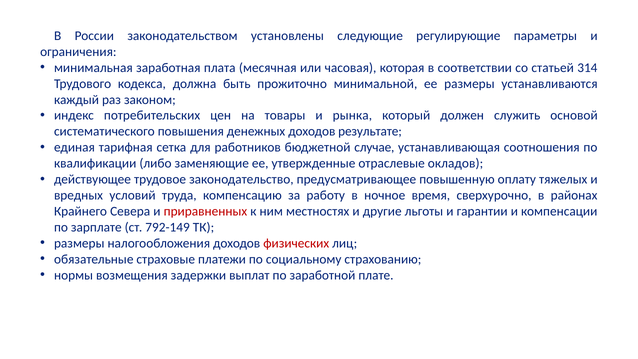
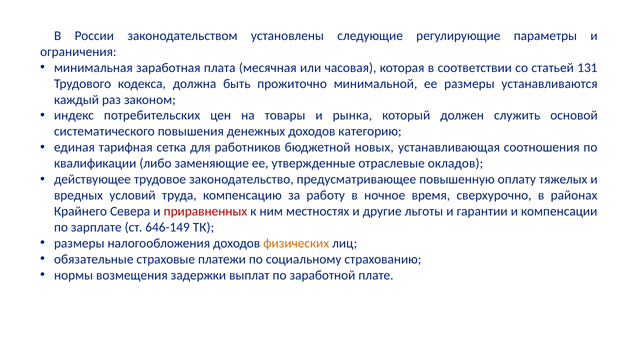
314: 314 -> 131 (587, 68)
результате: результате -> категорию (370, 131)
случае: случае -> новых (374, 147)
792-149: 792-149 -> 646-149 (168, 227)
физических colour: red -> orange (296, 243)
